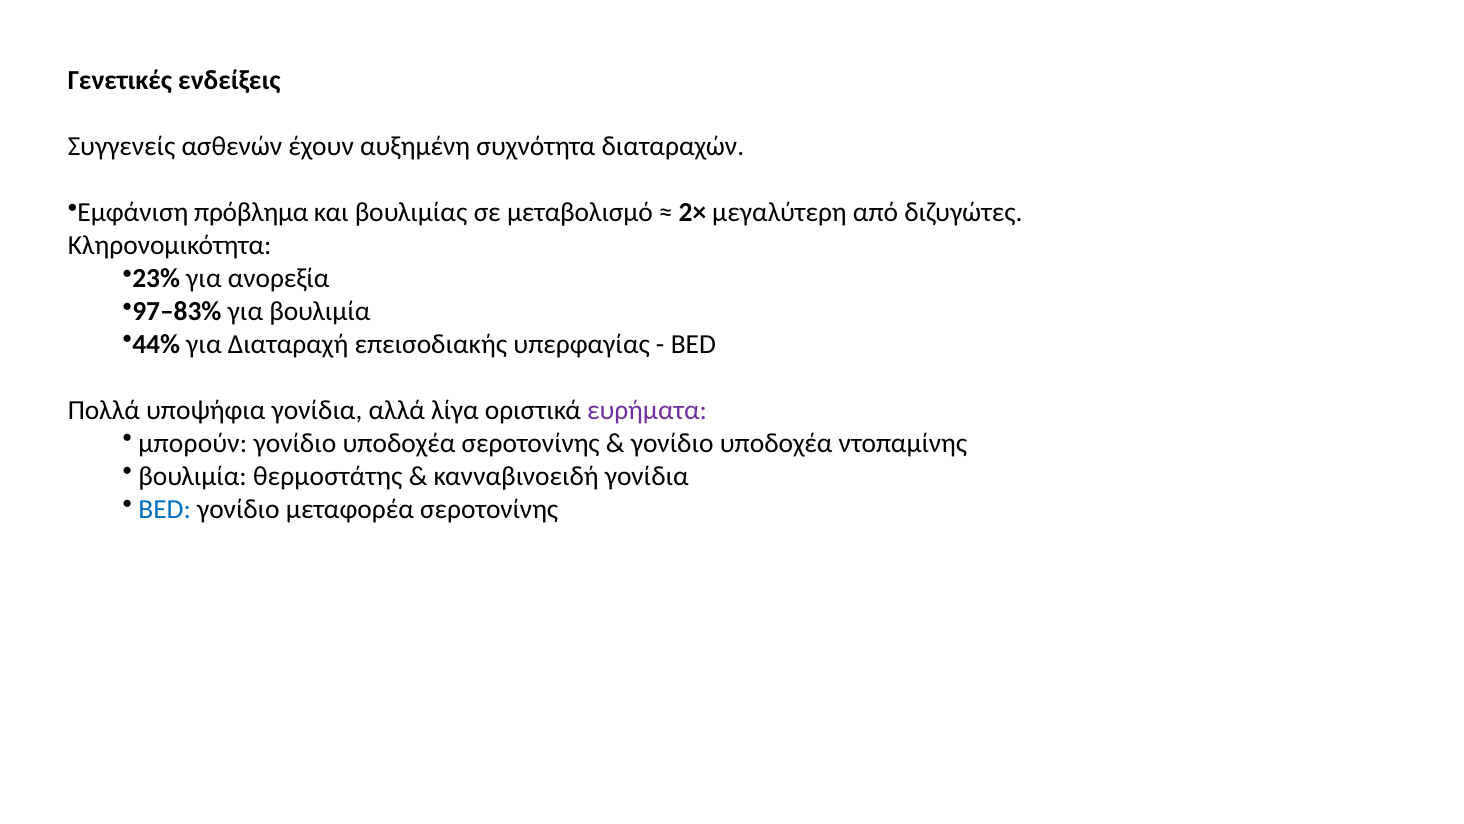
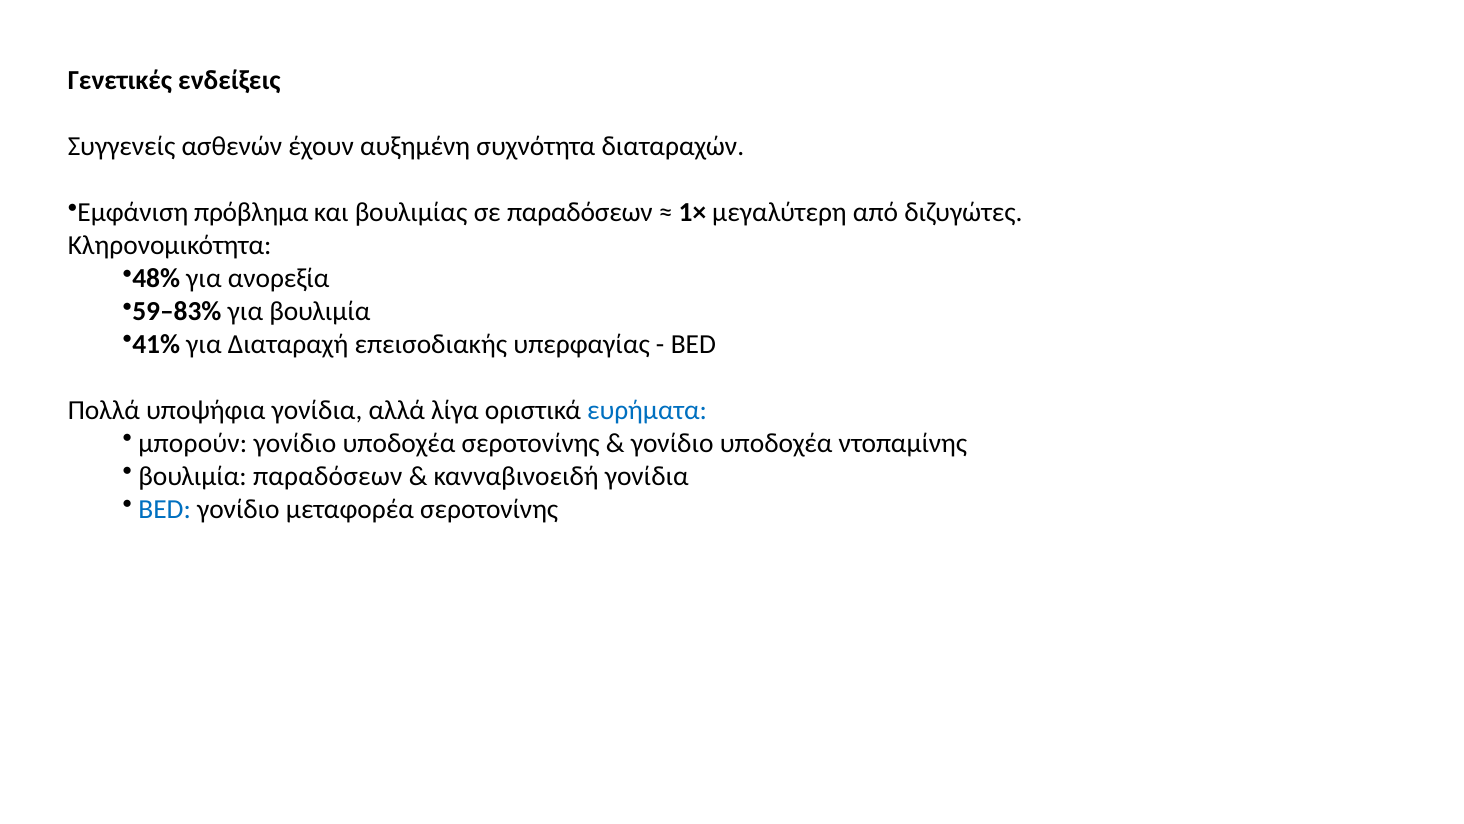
σε μεταβολισμό: μεταβολισμό -> παραδόσεων (580, 212)
2×: 2× -> 1× (693, 212)
23%: 23% -> 48% (156, 278)
97–83%: 97–83% -> 59–83% (177, 311)
44%: 44% -> 41% (156, 344)
ευρήματα colour: purple -> blue (647, 410)
βουλιμία θερμοστάτης: θερμοστάτης -> παραδόσεων (328, 476)
